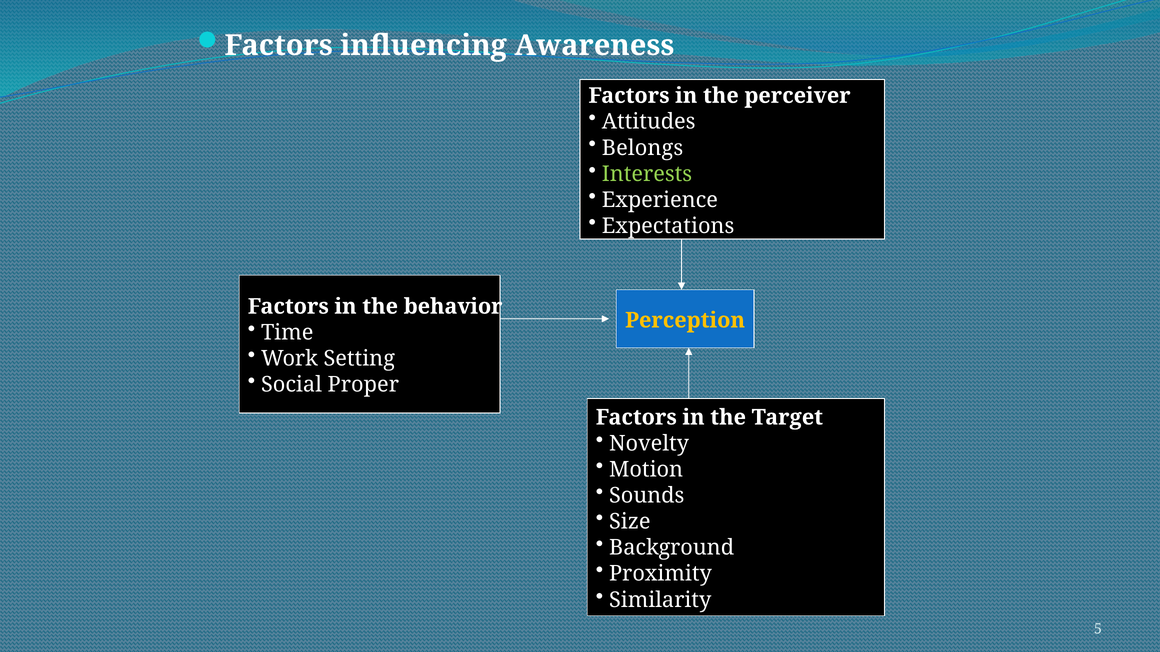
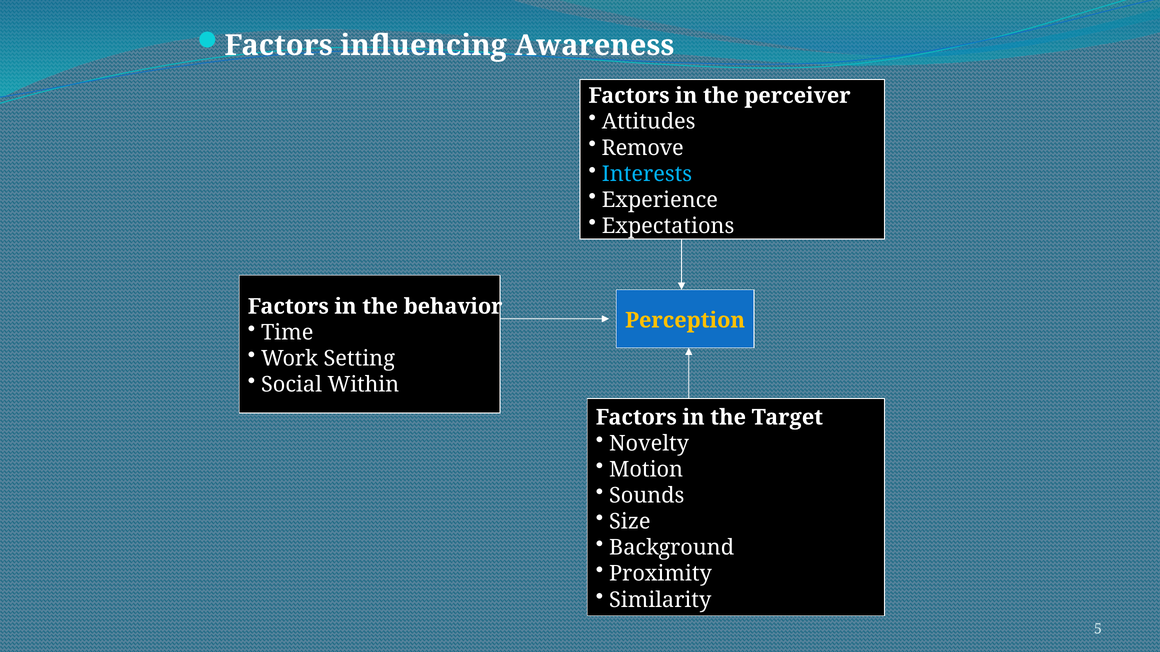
Belongs: Belongs -> Remove (643, 148)
Interests colour: light green -> light blue (647, 174)
Proper: Proper -> Within (363, 385)
